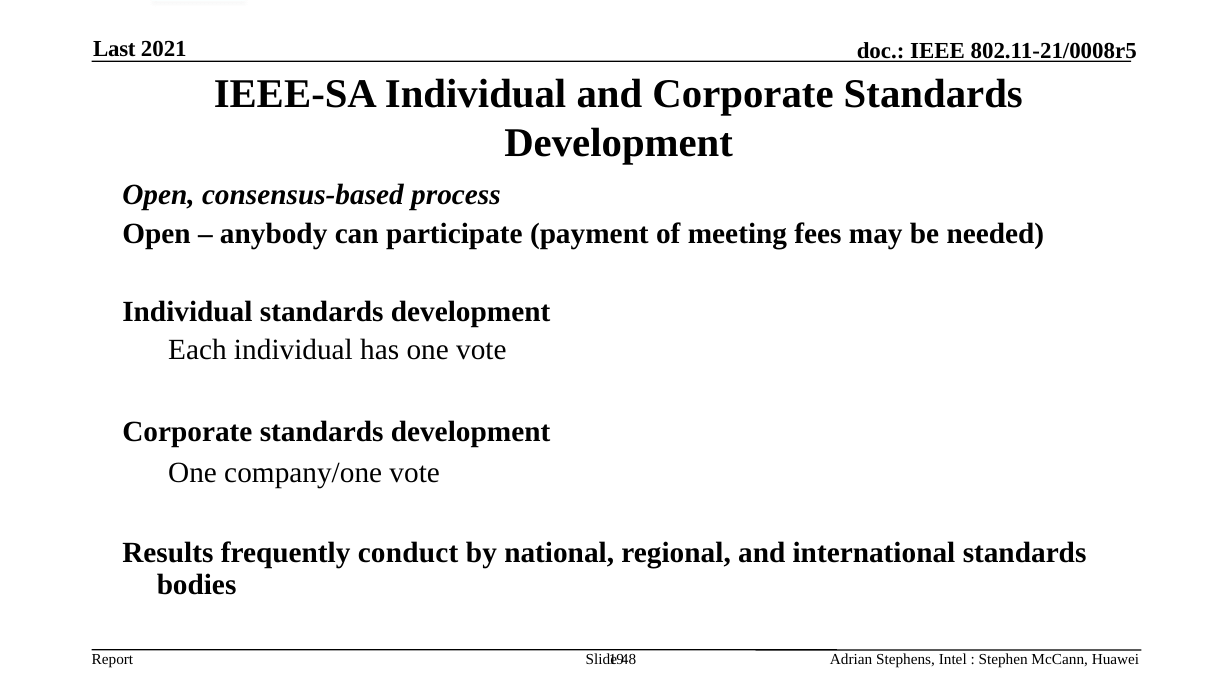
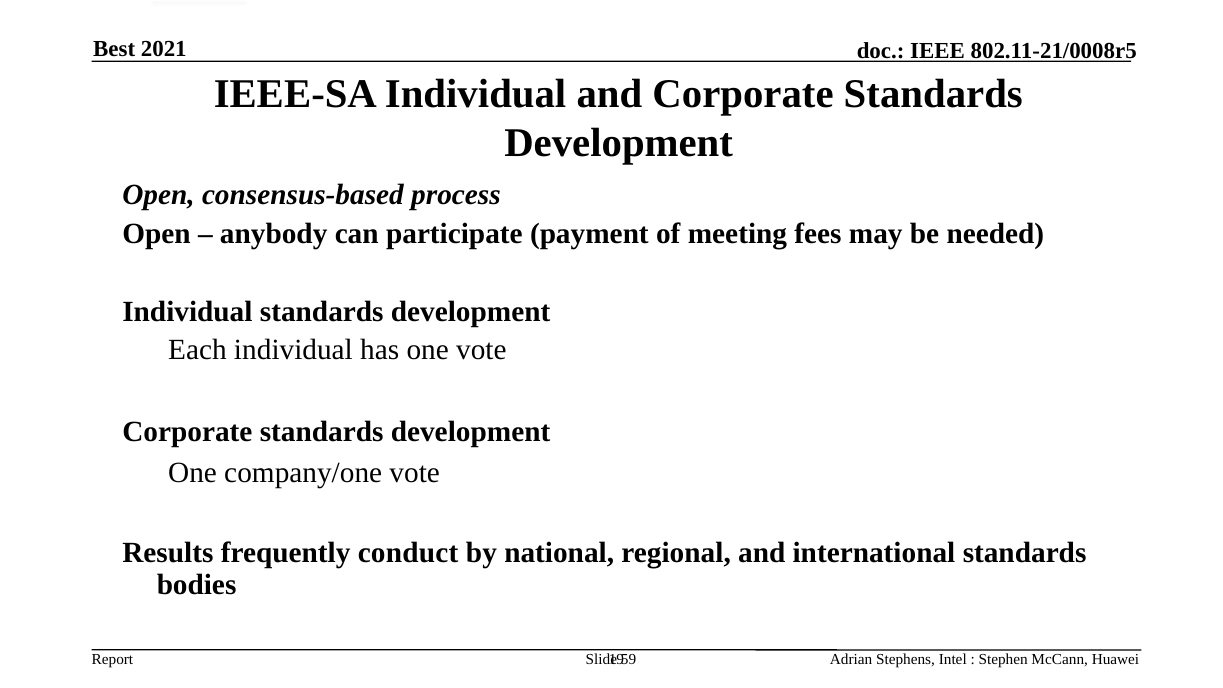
Last: Last -> Best (114, 49)
48: 48 -> 59 (629, 660)
